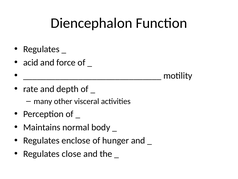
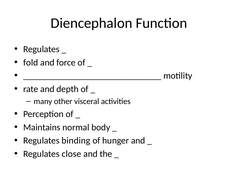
acid: acid -> fold (31, 62)
enclose: enclose -> binding (76, 140)
